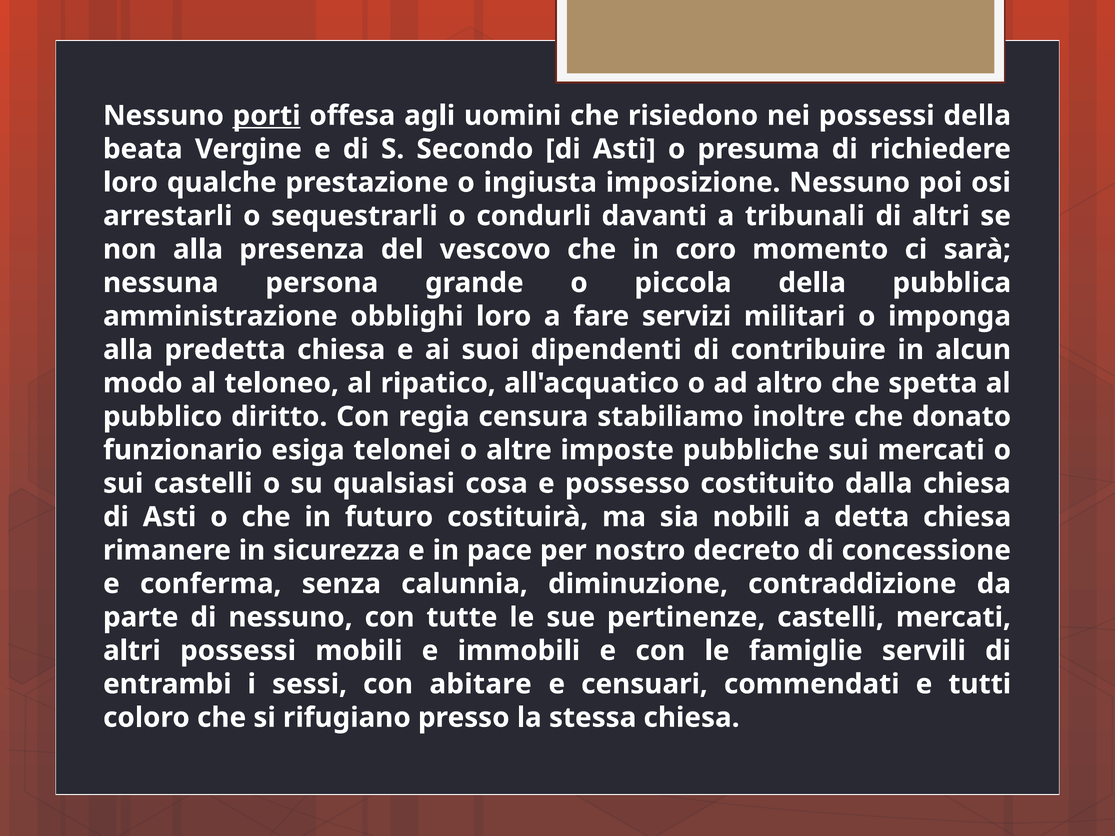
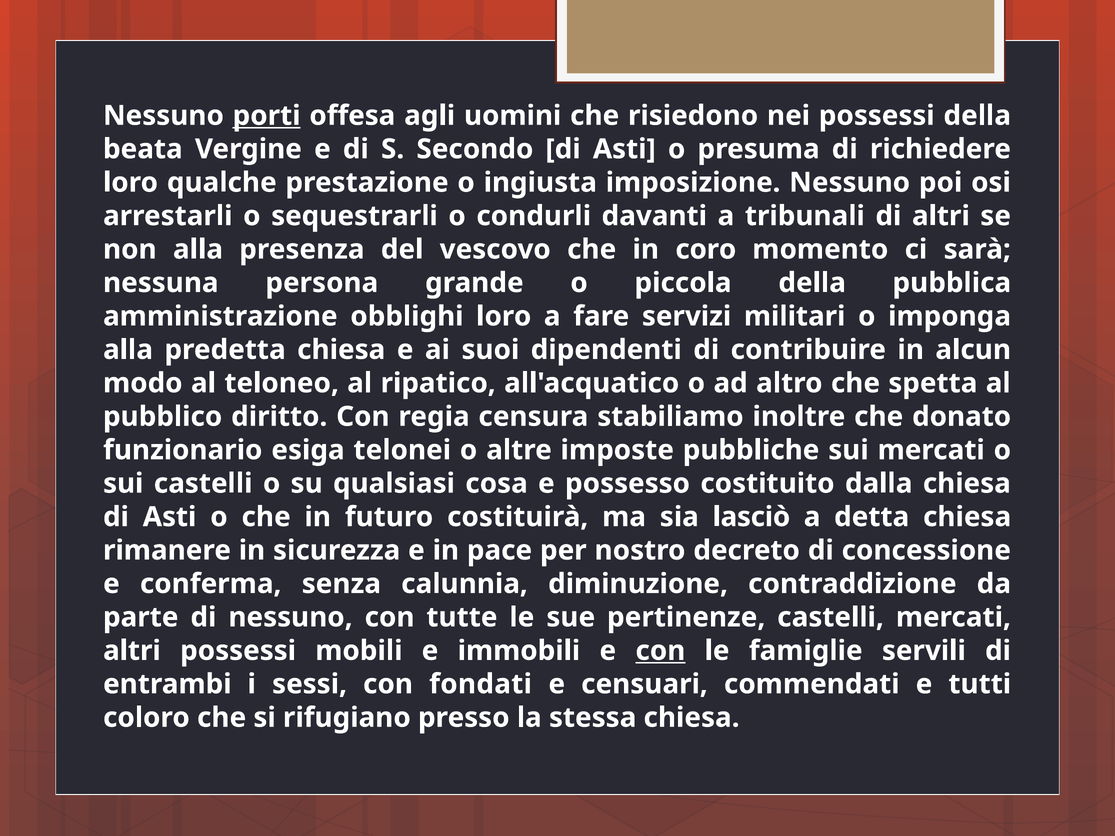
nobili: nobili -> lasciò (751, 517)
con underline: none -> present (660, 651)
abitare: abitare -> fondati (481, 684)
